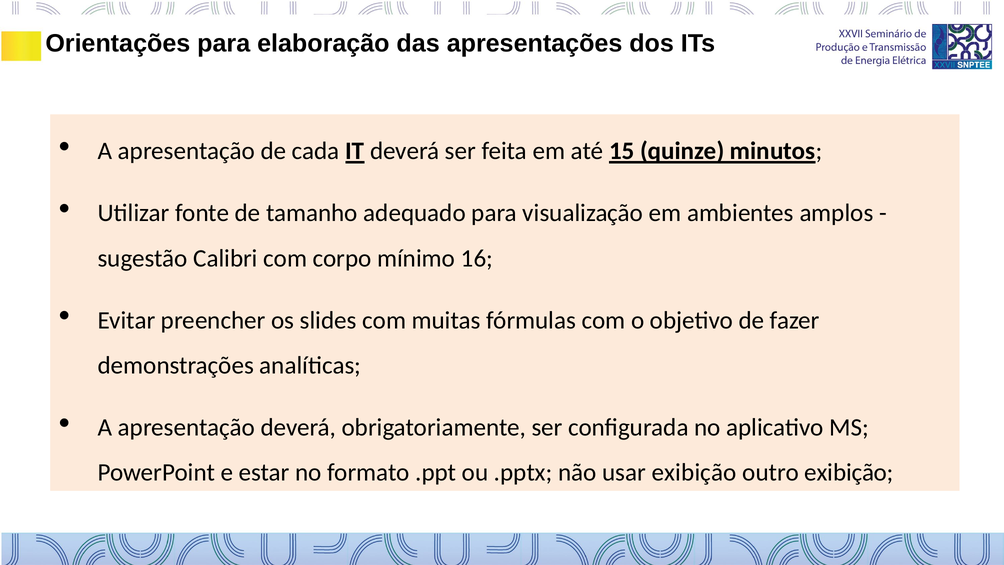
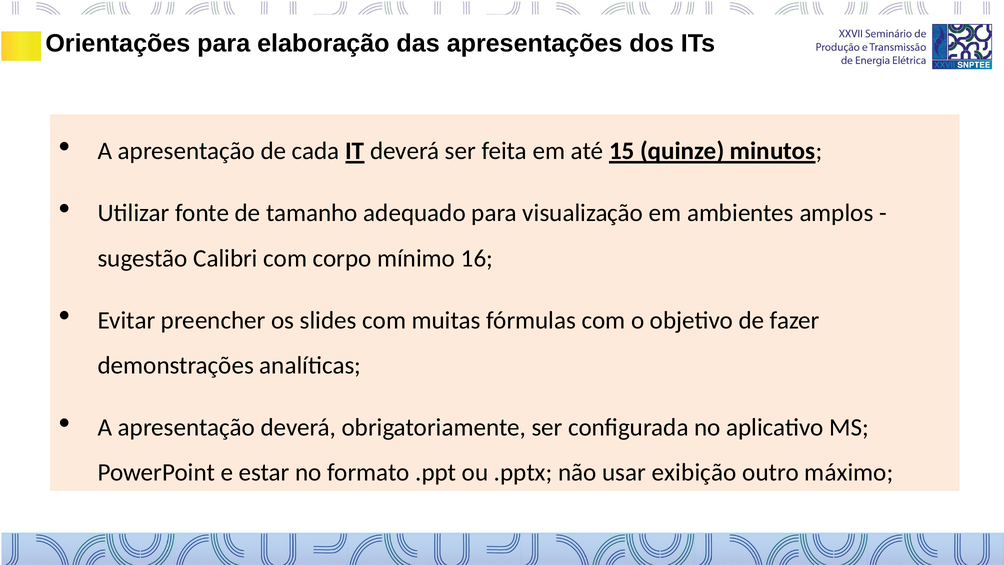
outro exibição: exibição -> máximo (849, 472)
